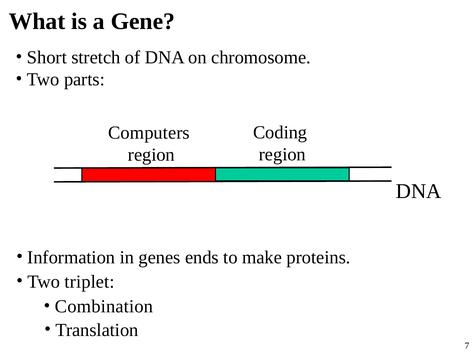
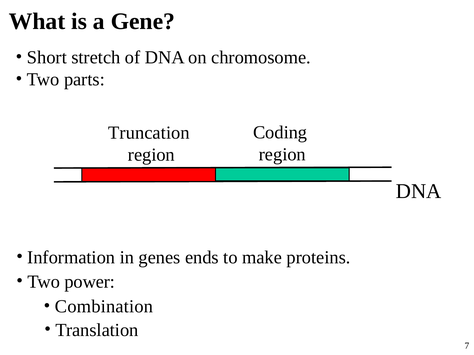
Computers: Computers -> Truncation (149, 133)
triplet: triplet -> power (90, 282)
